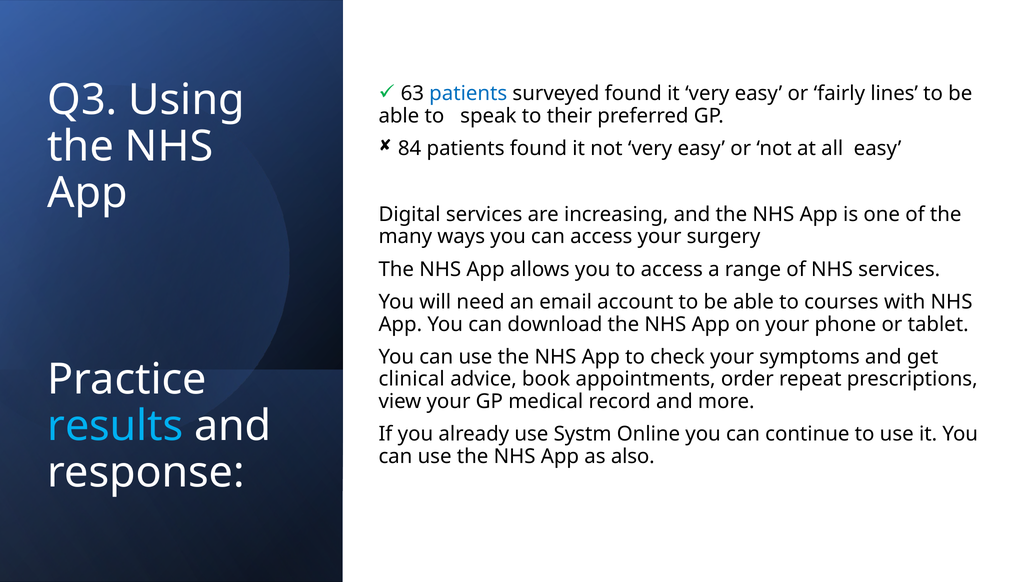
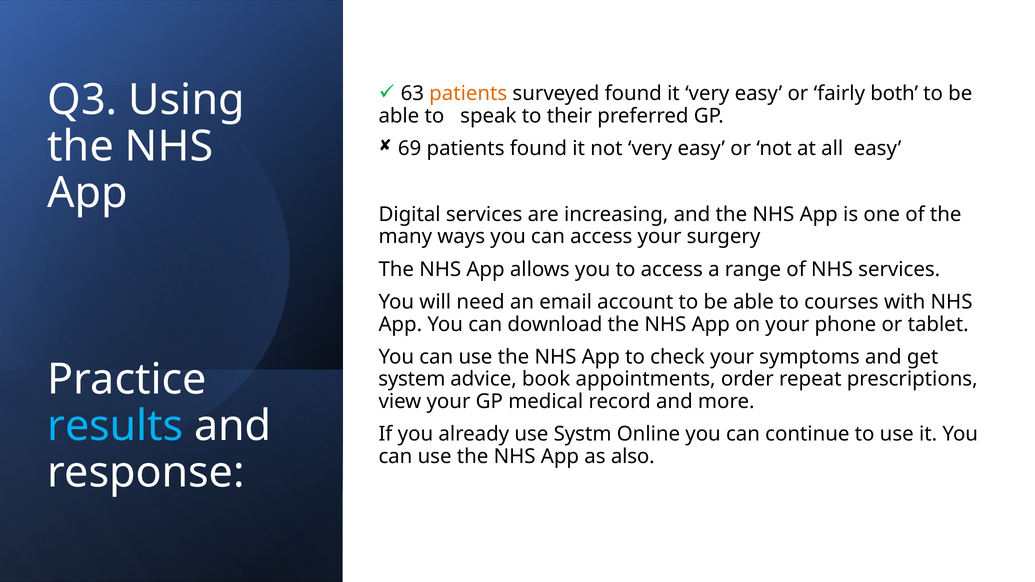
patients colour: blue -> orange (468, 94)
lines: lines -> both (894, 94)
84: 84 -> 69 (410, 149)
clinical: clinical -> system (412, 379)
